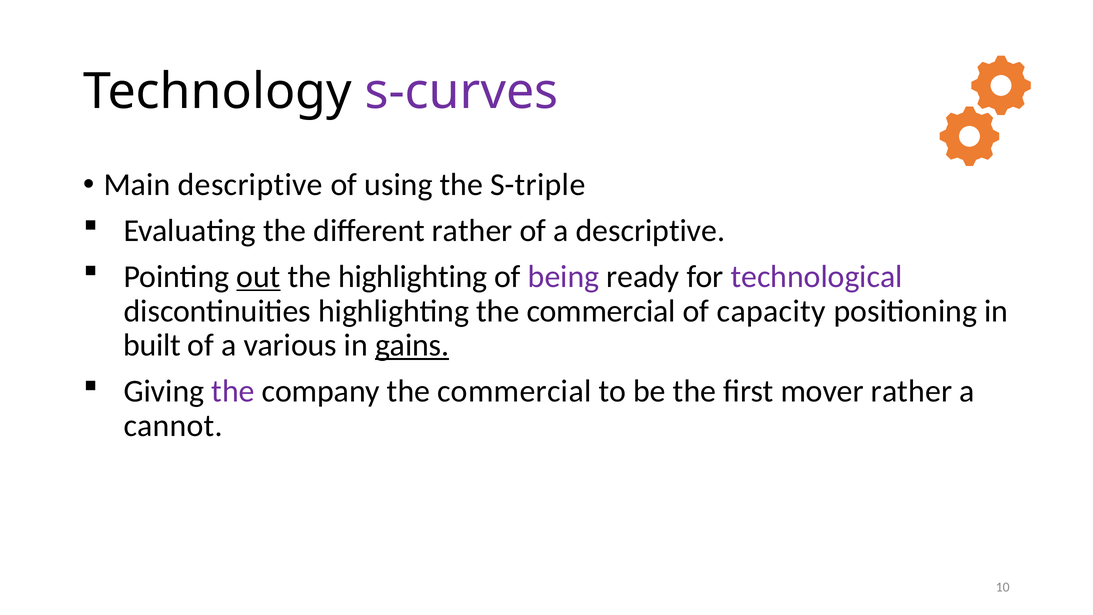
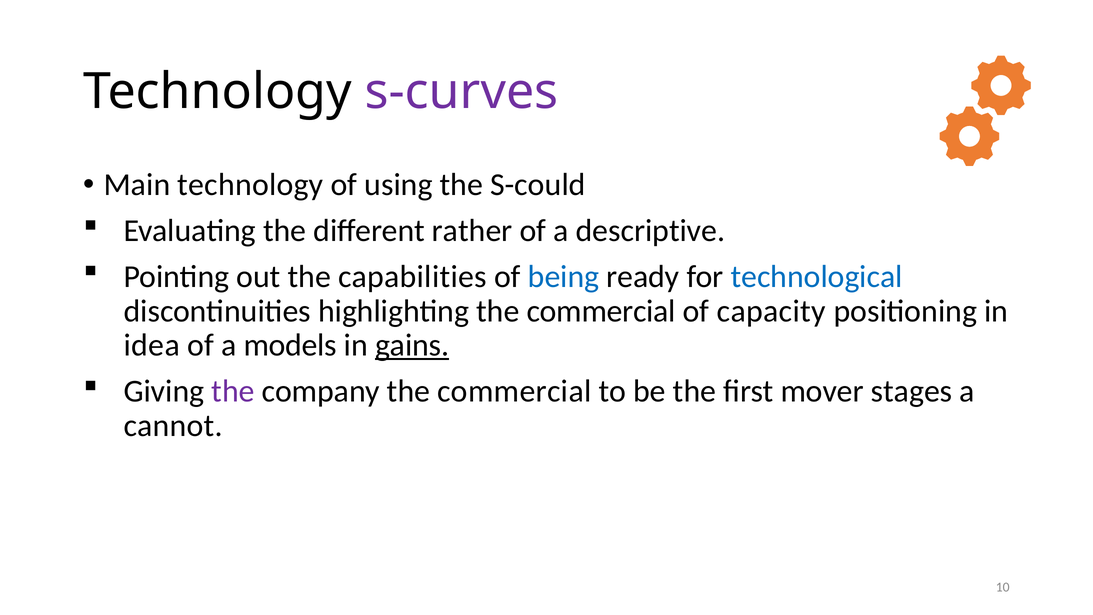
Main descriptive: descriptive -> technology (250, 185)
S-triple: S-triple -> S-could (538, 185)
out underline: present -> none (259, 276)
the highlighting: highlighting -> capabilities (412, 276)
being colour: purple -> blue (564, 276)
technological colour: purple -> blue (817, 276)
built: built -> idea (152, 345)
various: various -> models (290, 345)
mover rather: rather -> stages (912, 391)
